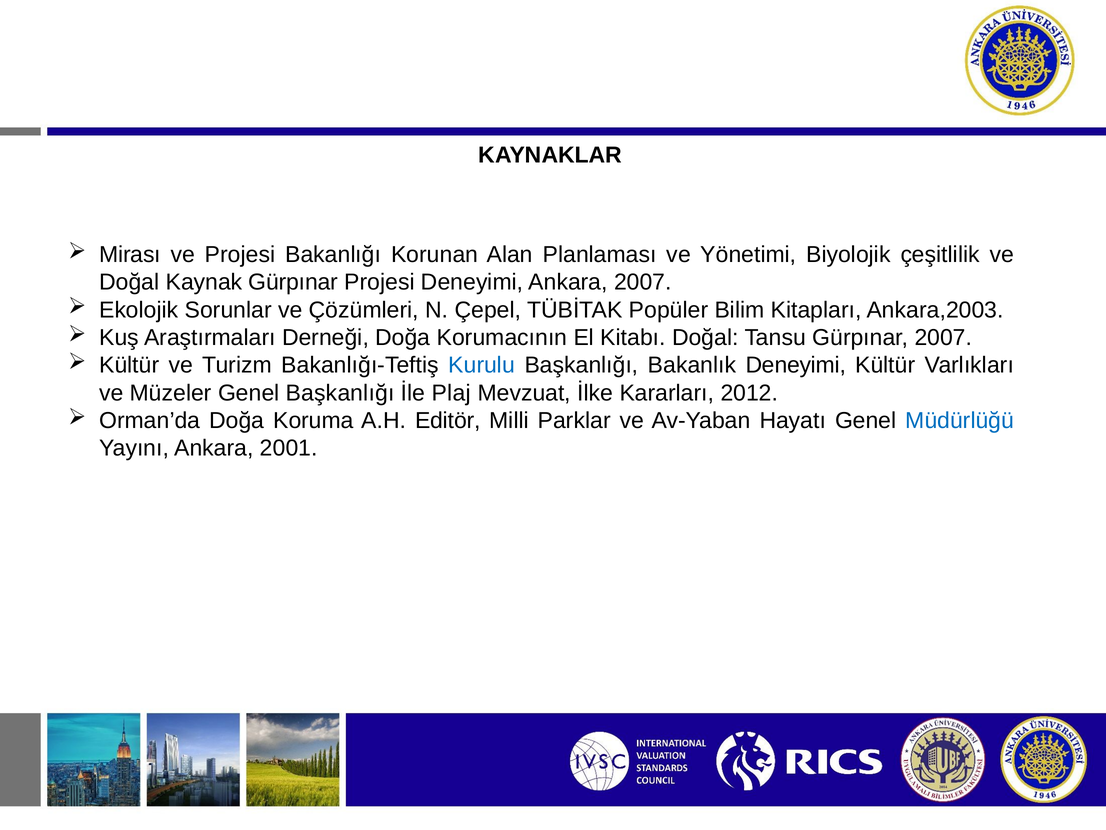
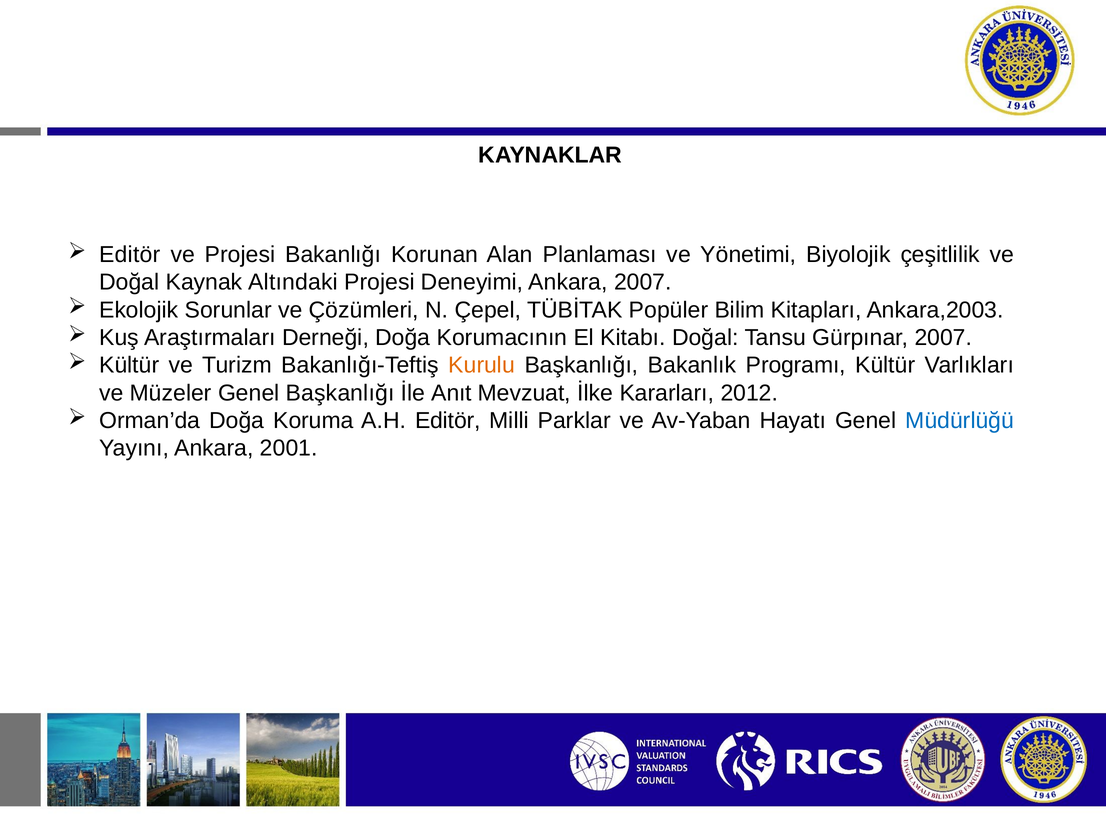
Mirası: Mirası -> Editör (130, 254)
Kaynak Gürpınar: Gürpınar -> Altındaki (293, 282)
Kurulu colour: blue -> orange (482, 365)
Bakanlık Deneyimi: Deneyimi -> Programı (796, 365)
Plaj: Plaj -> Anıt (452, 393)
